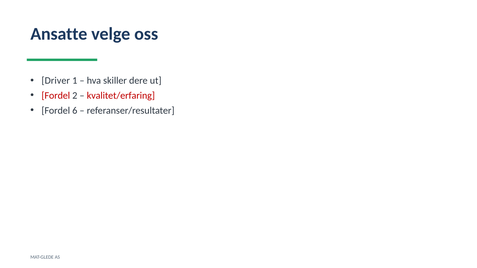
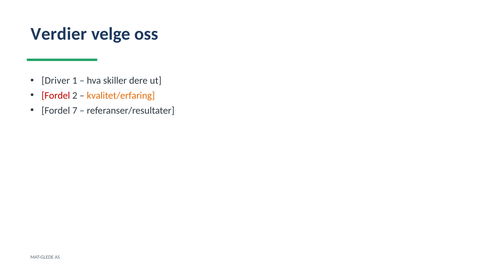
Ansatte: Ansatte -> Verdier (59, 34)
kvalitet/erfaring colour: red -> orange (121, 96)
6: 6 -> 7 (75, 111)
